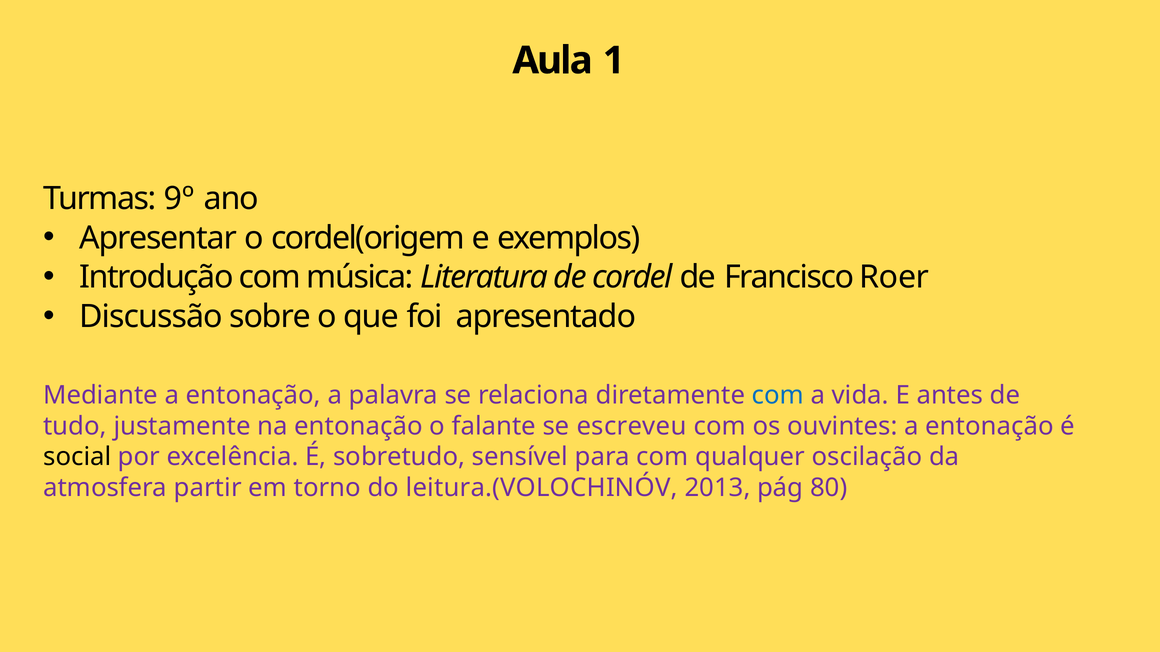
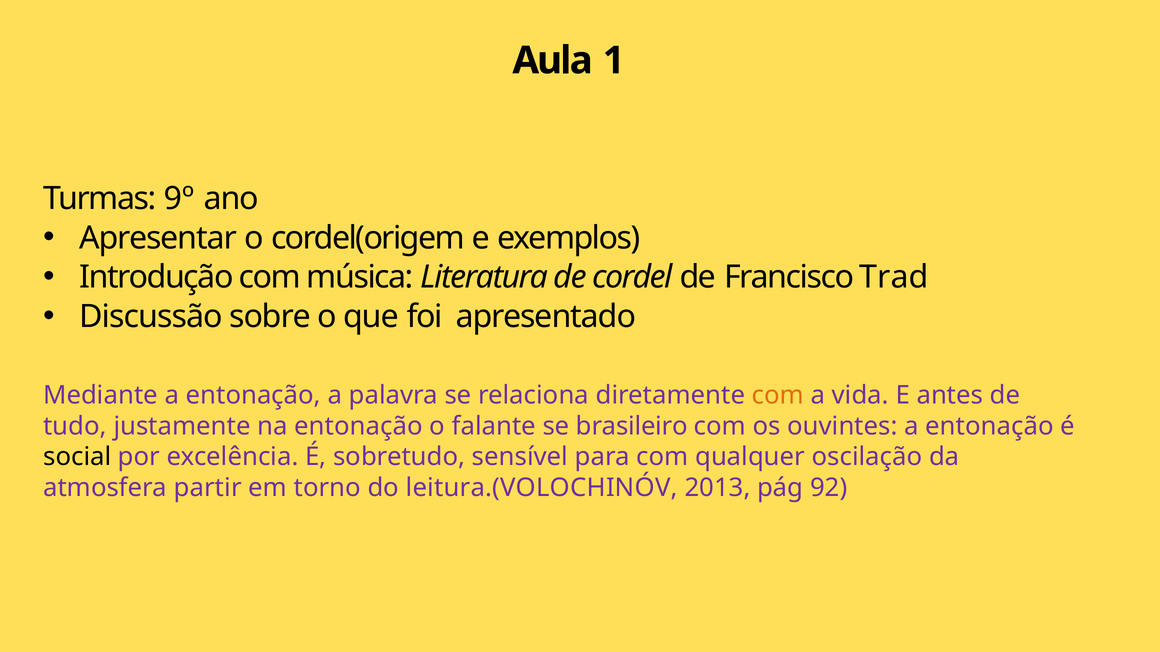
Roer: Roer -> Trad (894, 278)
com colour: blue -> orange (778, 395)
escreveu: escreveu -> brasileiro (632, 426)
80: 80 -> 92 (829, 488)
